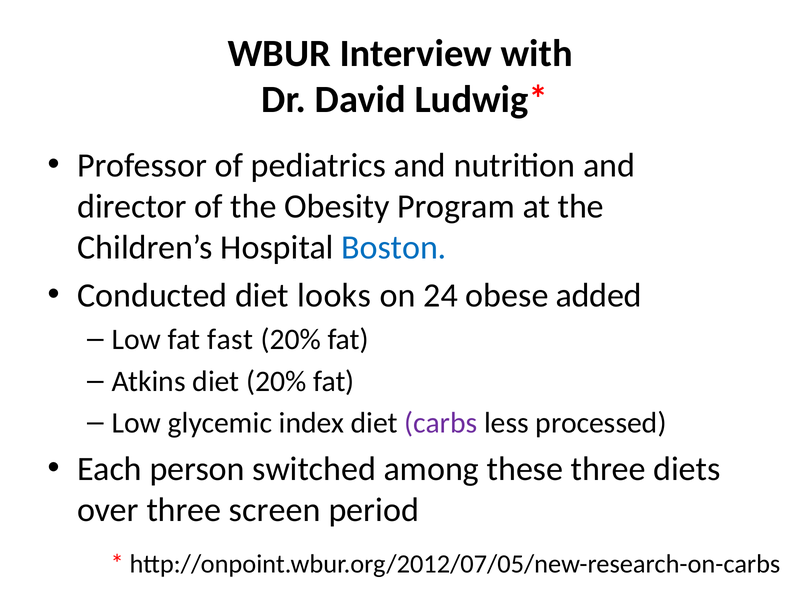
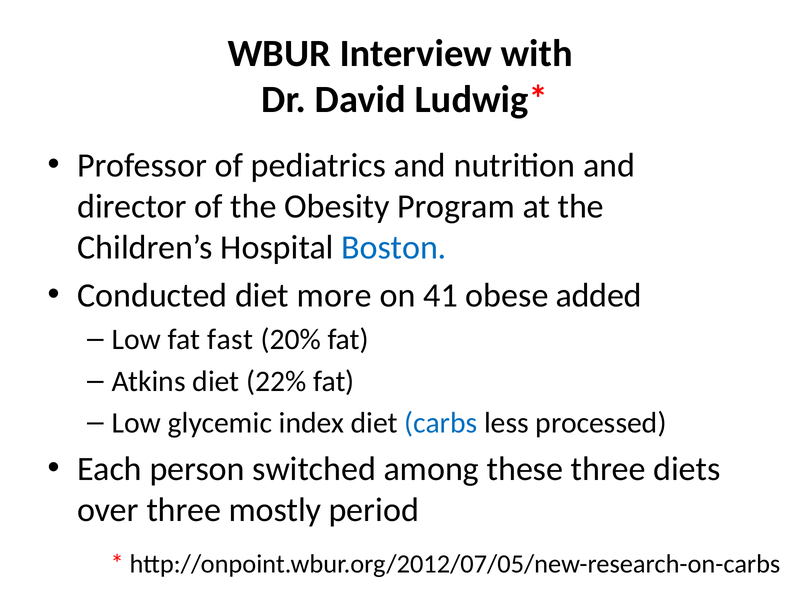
looks: looks -> more (334, 295)
24: 24 -> 41 (441, 295)
diet 20%: 20% -> 22% (276, 381)
carbs colour: purple -> blue (441, 423)
screen: screen -> mostly (275, 510)
